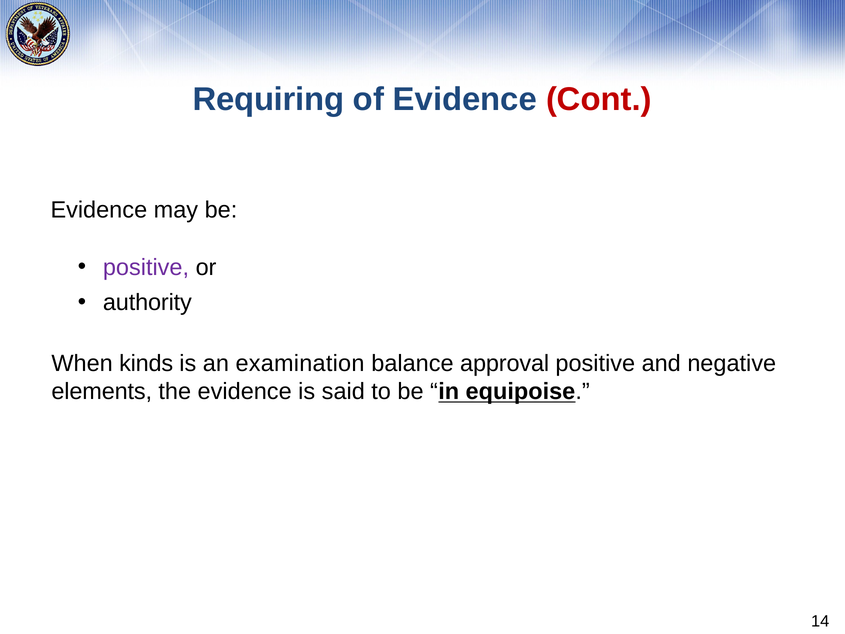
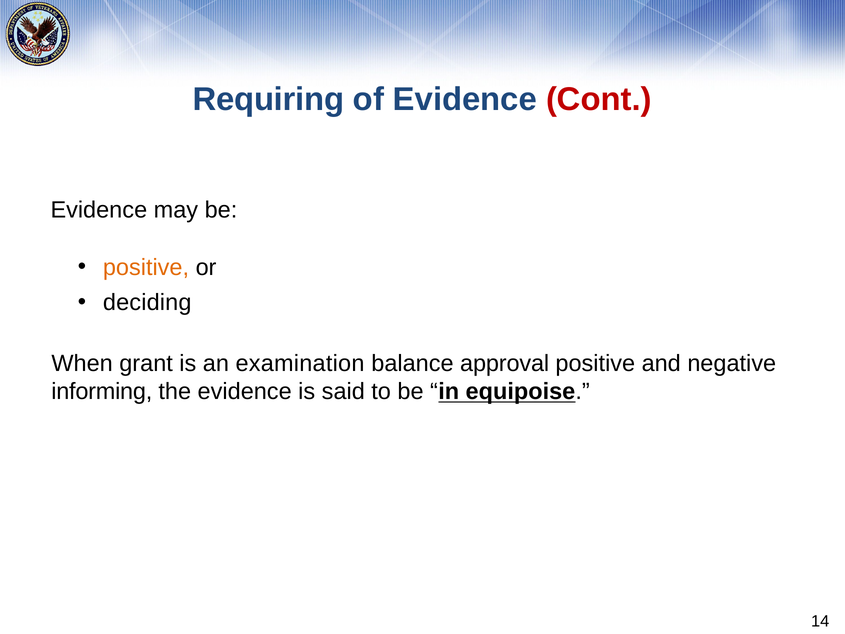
positive colour: purple -> orange (146, 267)
authority: authority -> deciding (147, 303)
kinds: kinds -> grant (146, 363)
elements: elements -> informing (102, 391)
